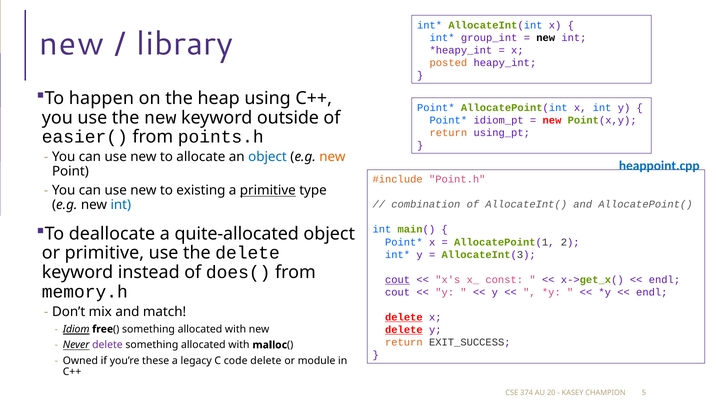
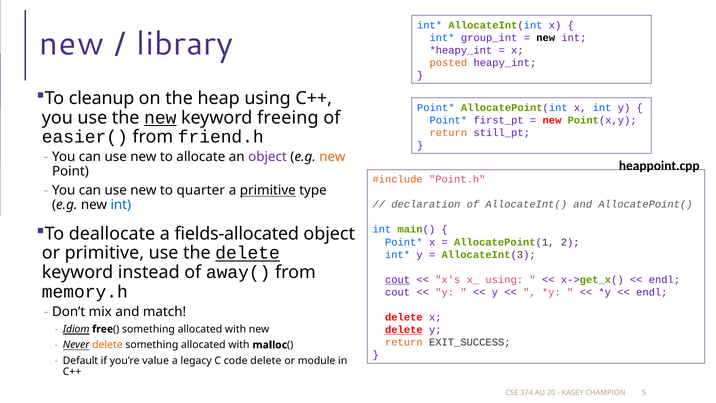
happen: happen -> cleanup (102, 98)
new underline: none -> present (160, 118)
outside: outside -> freeing (288, 118)
idiom_pt: idiom_pt -> first_pt (499, 120)
using_pt: using_pt -> still_pt (502, 133)
points.h: points.h -> friend.h (221, 137)
object colour: blue -> purple (268, 157)
heappoint.cpp colour: blue -> black (659, 166)
existing: existing -> quarter (201, 190)
combination: combination -> declaration (426, 204)
quite-allocated: quite-allocated -> fields-allocated (237, 234)
delete underline: none -> present (248, 253)
does(: does( -> away( (238, 272)
x_ const: const -> using (504, 280)
delete underline: present -> none (404, 317)
delete colour: purple -> orange (107, 345)
Owned: Owned -> Default (80, 360)
these: these -> value (156, 360)
